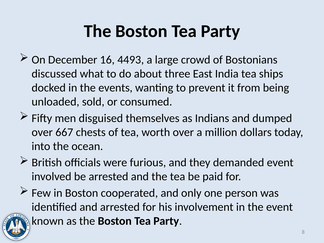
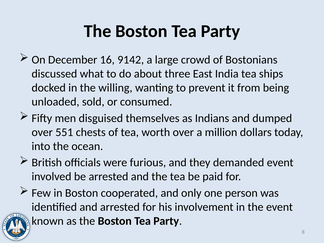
4493: 4493 -> 9142 (131, 60)
events: events -> willing (115, 88)
667: 667 -> 551 (64, 132)
